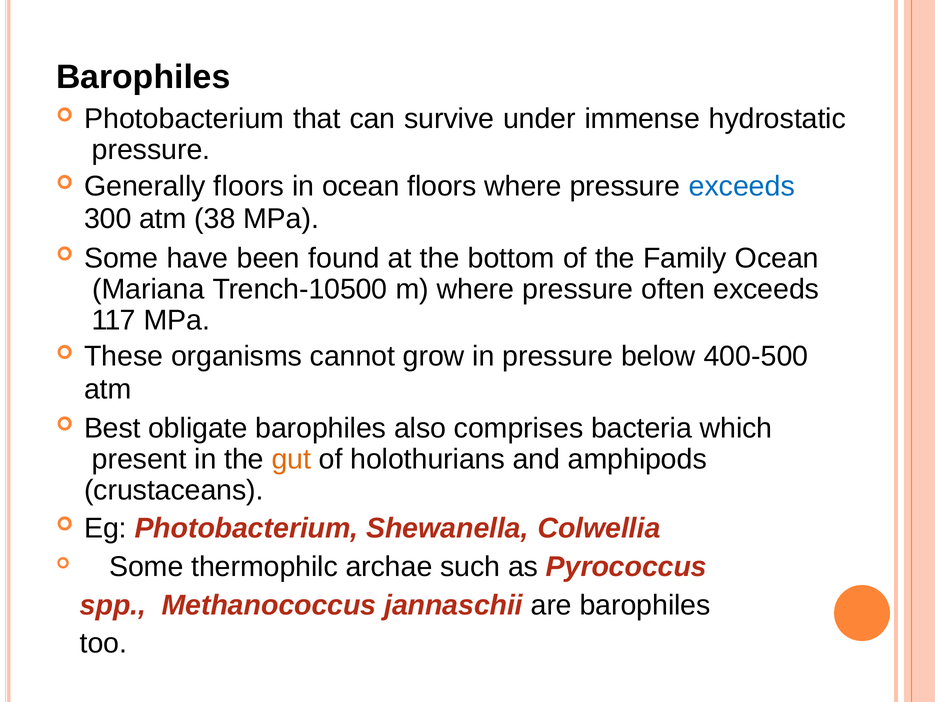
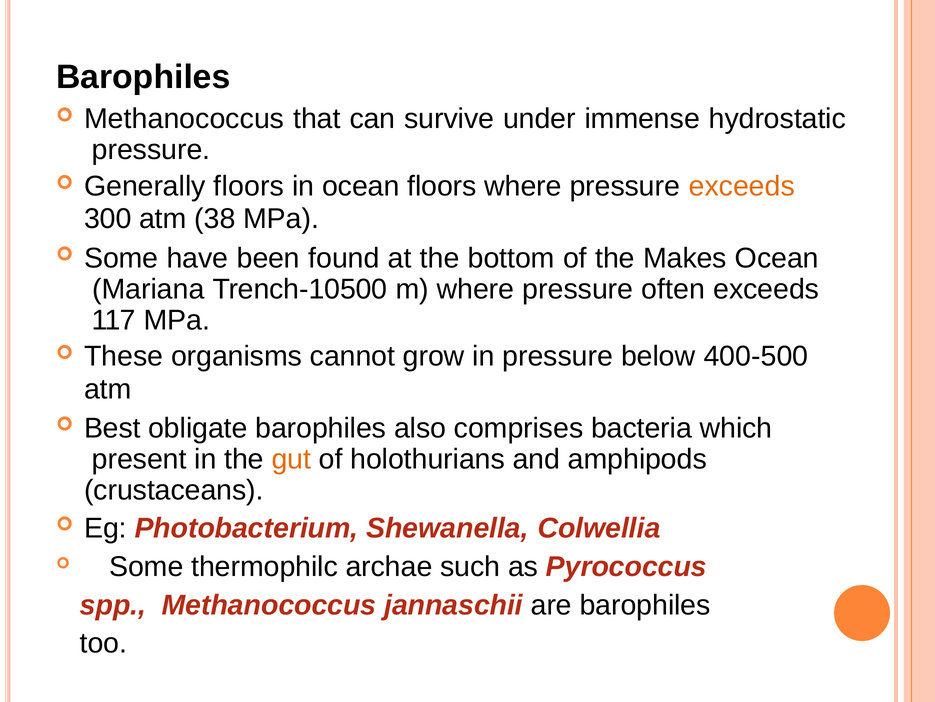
Photobacterium: Photobacterium -> Methanococcus (184, 119)
exceeds colour: blue -> orange (742, 186)
Family: Family -> Makes (685, 258)
